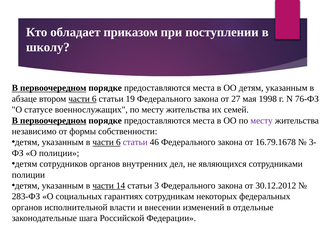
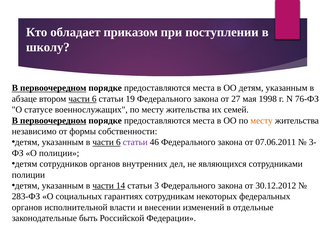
месту colour: purple -> orange (262, 120)
16.79.1678: 16.79.1678 -> 07.06.2011 (276, 142)
шага: шага -> быть (88, 218)
